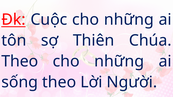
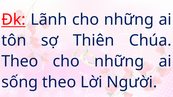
Cuộc: Cuộc -> Lãnh (49, 20)
